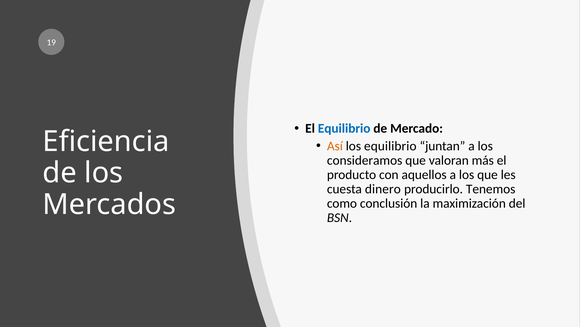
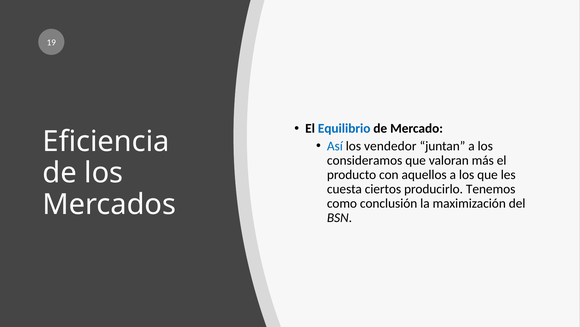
Así colour: orange -> blue (335, 146)
los equilibrio: equilibrio -> vendedor (390, 146)
dinero: dinero -> ciertos (383, 189)
